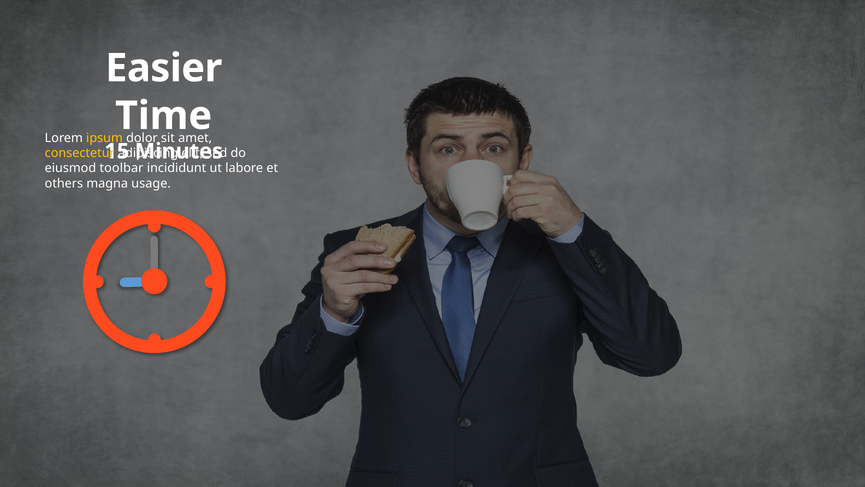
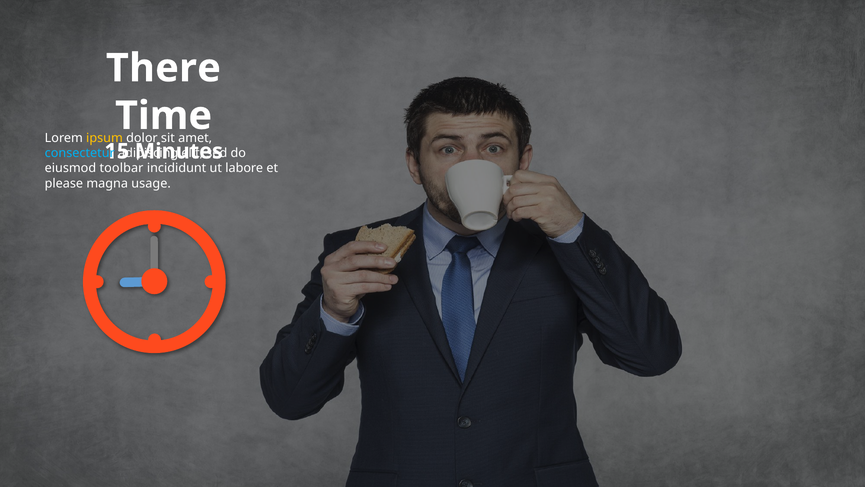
Easier: Easier -> There (163, 68)
consectetur colour: yellow -> light blue (80, 153)
others: others -> please (64, 183)
